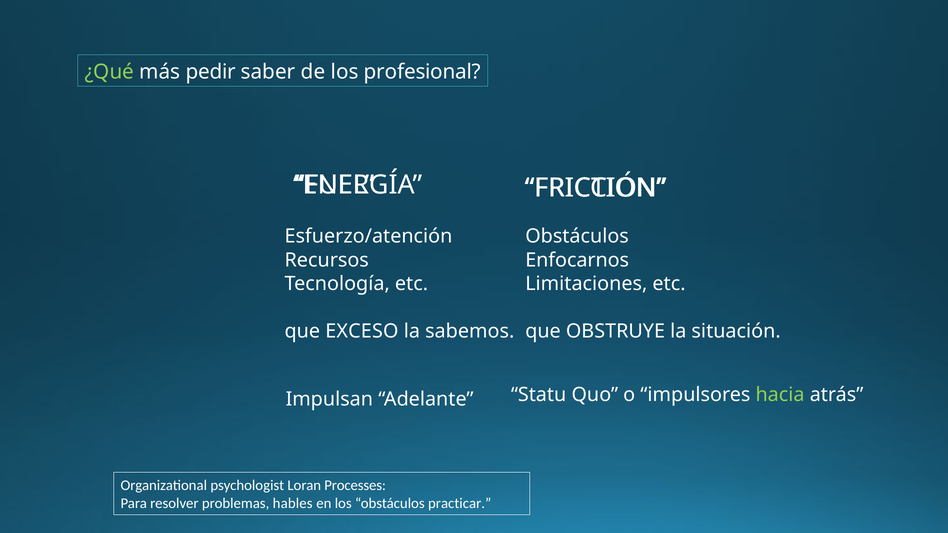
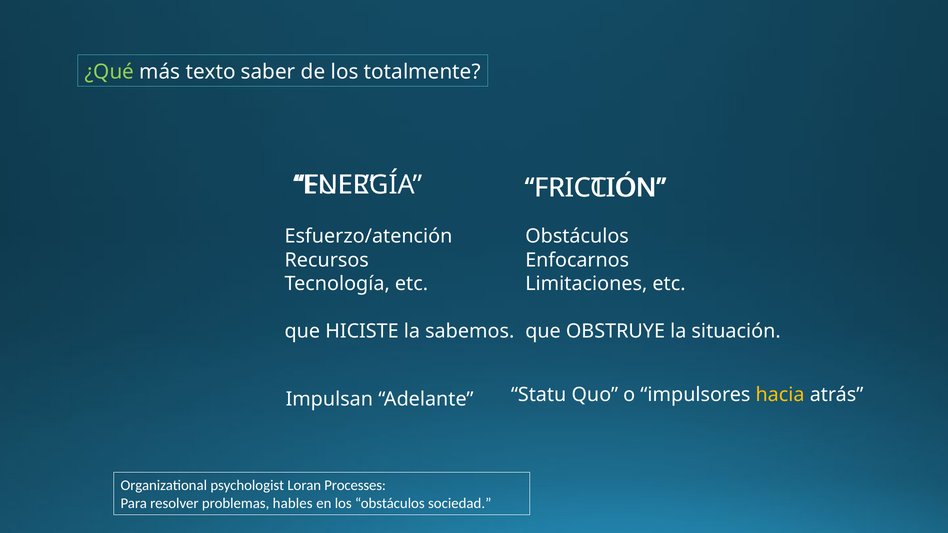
pedir: pedir -> texto (211, 72)
profesional: profesional -> totalmente (422, 72)
EXCESO: EXCESO -> HICISTE (362, 331)
hacia colour: light green -> yellow (780, 395)
practicar: practicar -> sociedad (460, 504)
